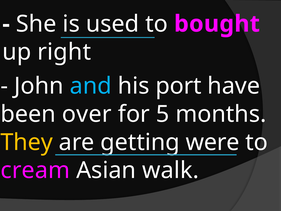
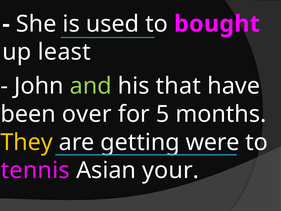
right: right -> least (64, 52)
and colour: light blue -> light green (91, 86)
port: port -> that (178, 86)
cream: cream -> tennis (35, 170)
walk: walk -> your (171, 170)
